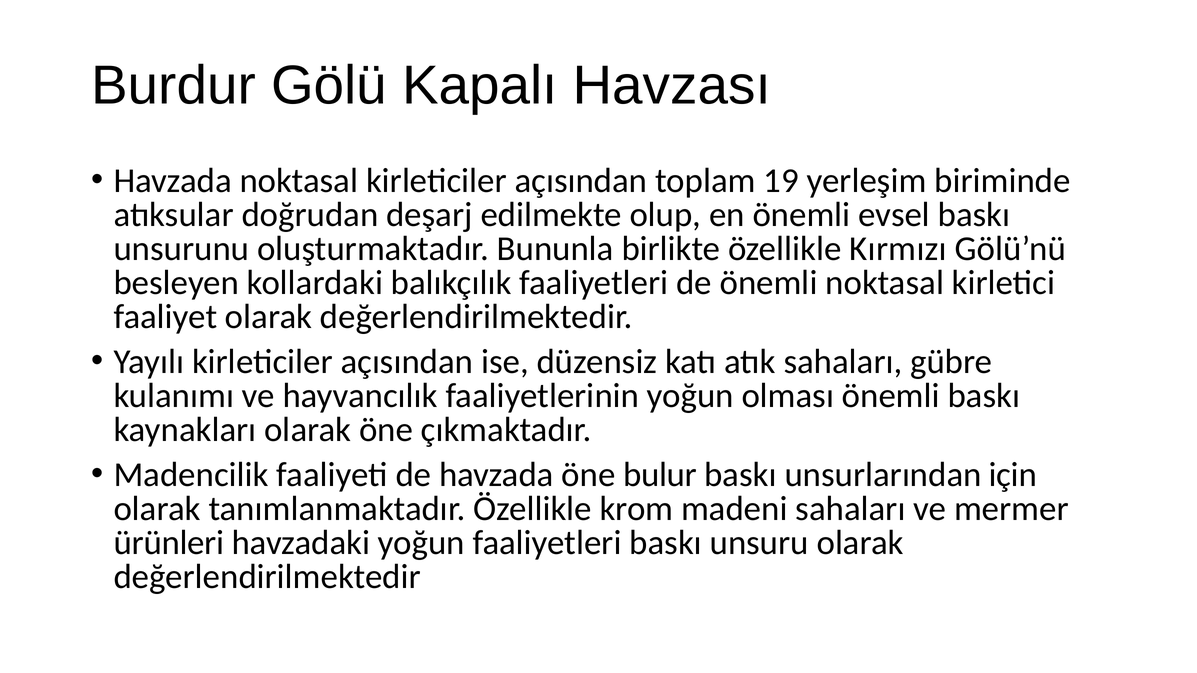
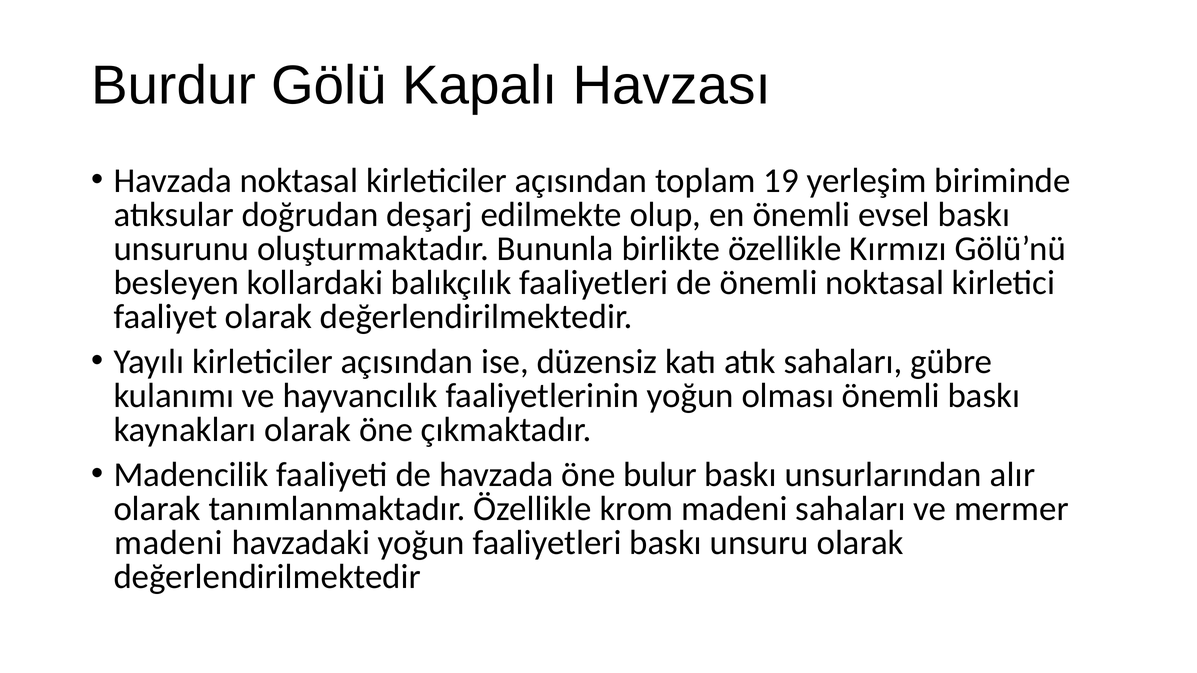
için: için -> alır (1012, 475)
ürünleri: ürünleri -> madeni (169, 543)
